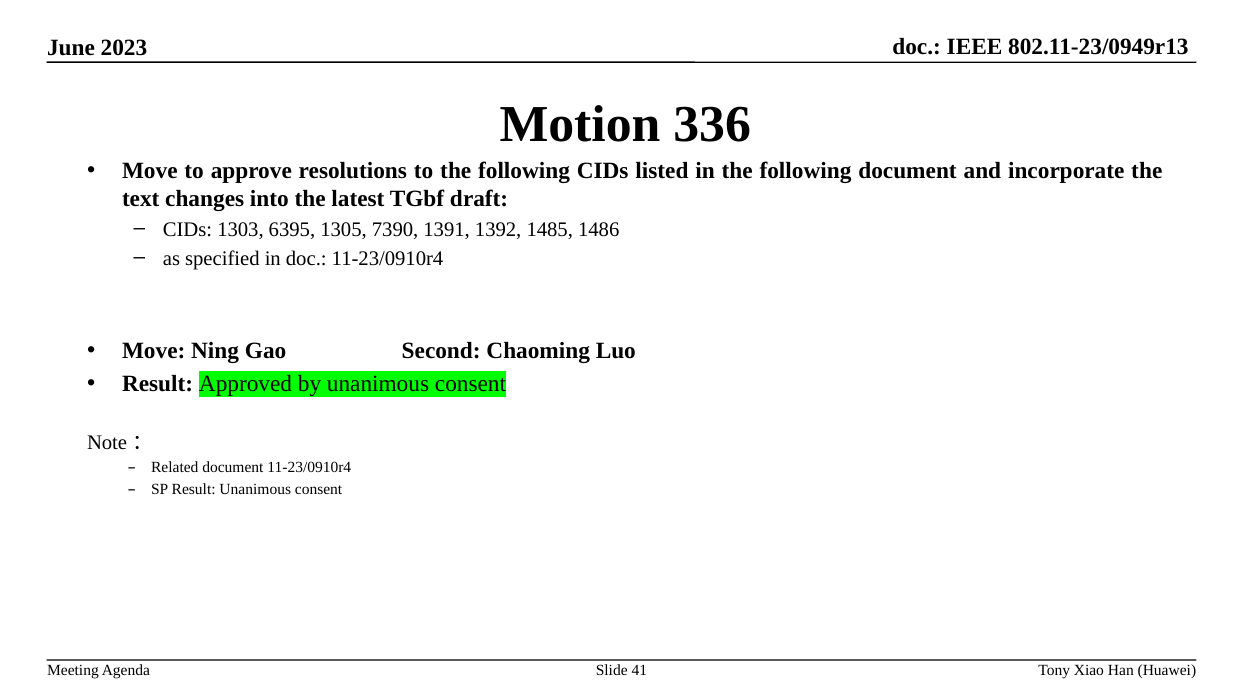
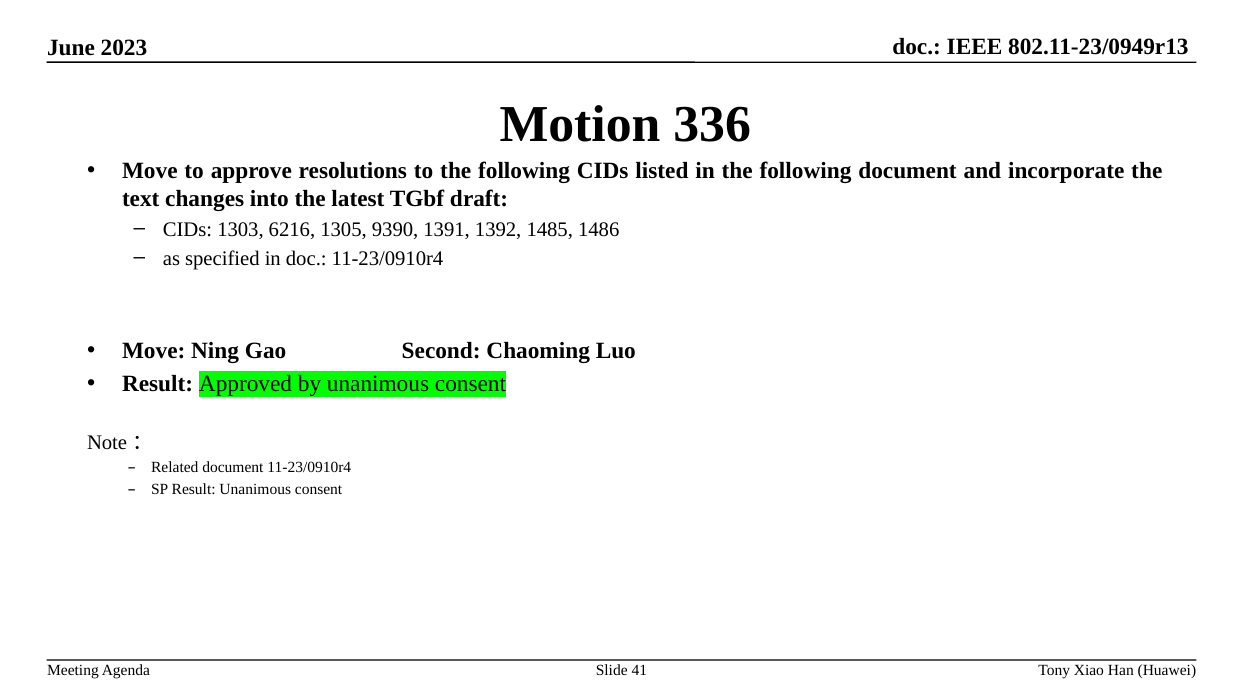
6395: 6395 -> 6216 (292, 229)
7390: 7390 -> 9390 (395, 229)
